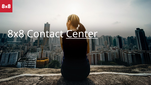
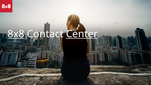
8x8 underline: none -> present (16, 34)
